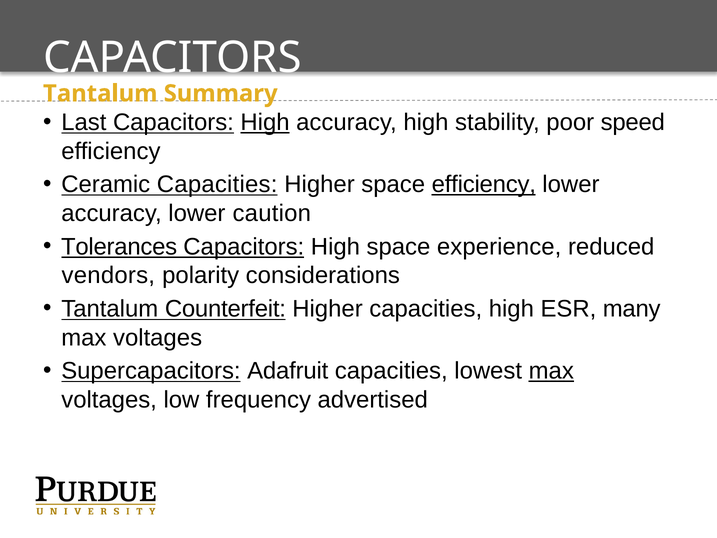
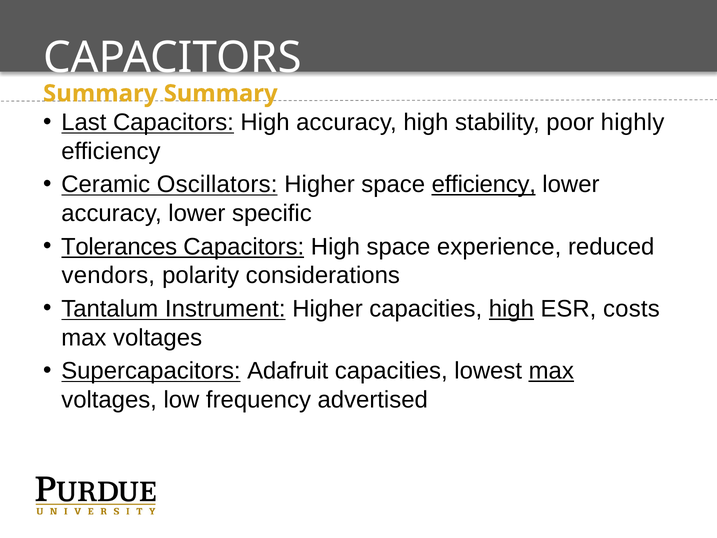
Tantalum: Tantalum -> Summary (100, 93)
High underline: present -> none (265, 122)
speed: speed -> highly (633, 122)
Ceramic Capacities: Capacities -> Oscillators (217, 185)
caution: caution -> specific (272, 213)
Counterfeit: Counterfeit -> Instrument (225, 309)
high underline: none -> present (511, 309)
many: many -> costs (631, 309)
